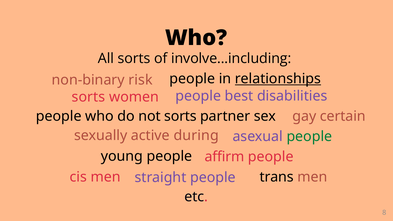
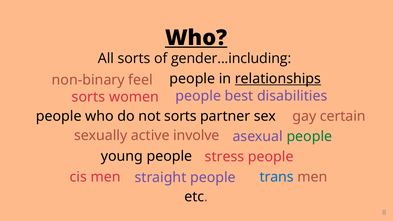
Who underline: none -> present (196, 38)
involve...including: involve...including -> gender...including (231, 59)
risk: risk -> feel (141, 80)
during: during -> involve (196, 136)
affirm: affirm -> stress (224, 157)
trans colour: black -> blue (277, 177)
